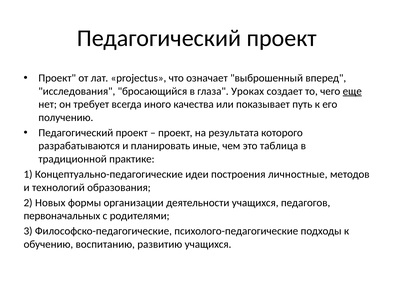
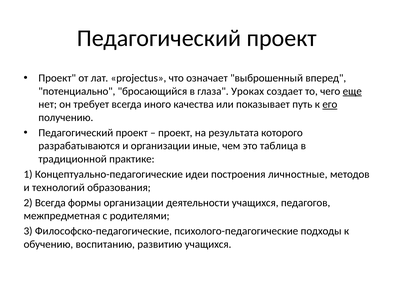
исследования: исследования -> потенциально (77, 91)
его underline: none -> present (330, 105)
и планировать: планировать -> организации (160, 146)
2 Новых: Новых -> Всегда (50, 203)
первоначальных: первоначальных -> межпредметная (62, 216)
